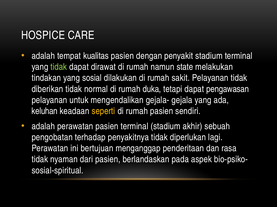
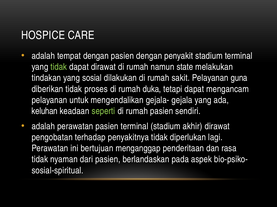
tempat kualitas: kualitas -> dengan (96, 56)
Pelayanan tidak: tidak -> guna (239, 78)
normal: normal -> proses (96, 89)
pengawasan: pengawasan -> mengancam (228, 89)
seperti colour: yellow -> light green (103, 111)
akhir sebuah: sebuah -> dirawat (217, 127)
